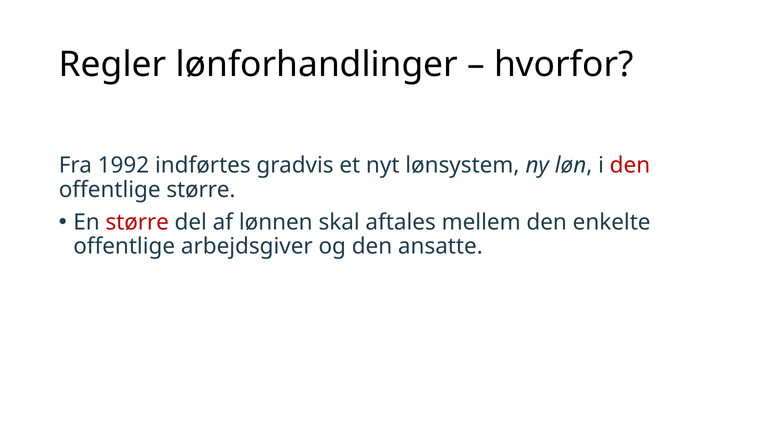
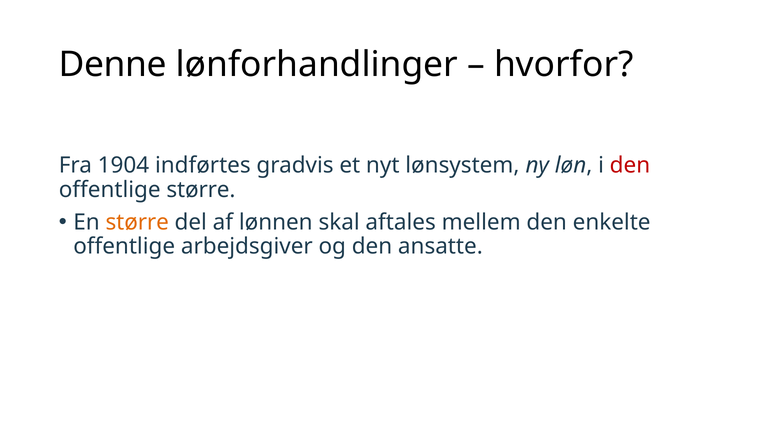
Regler: Regler -> Denne (113, 65)
1992: 1992 -> 1904 (123, 166)
større colour: red -> orange (137, 222)
